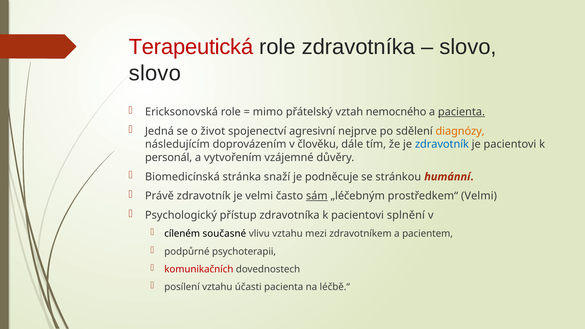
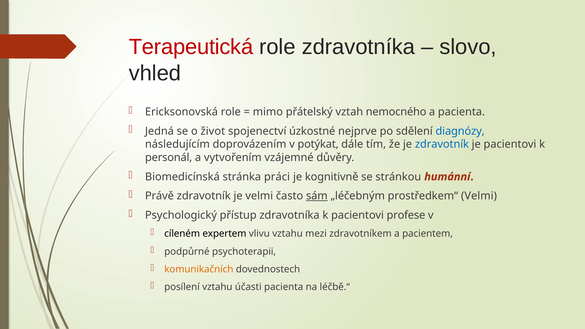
slovo: slovo -> vhled (155, 73)
pacienta underline: present -> none (461, 112)
agresivní: agresivní -> úzkostné (312, 131)
diagnózy colour: orange -> blue (460, 131)
člověku: člověku -> potýkat (318, 144)
snaží: snaží -> práci (277, 177)
podněcuje: podněcuje -> kognitivně (332, 177)
splnění: splnění -> profese (406, 215)
současné: současné -> expertem (224, 234)
komunikačních colour: red -> orange (199, 269)
